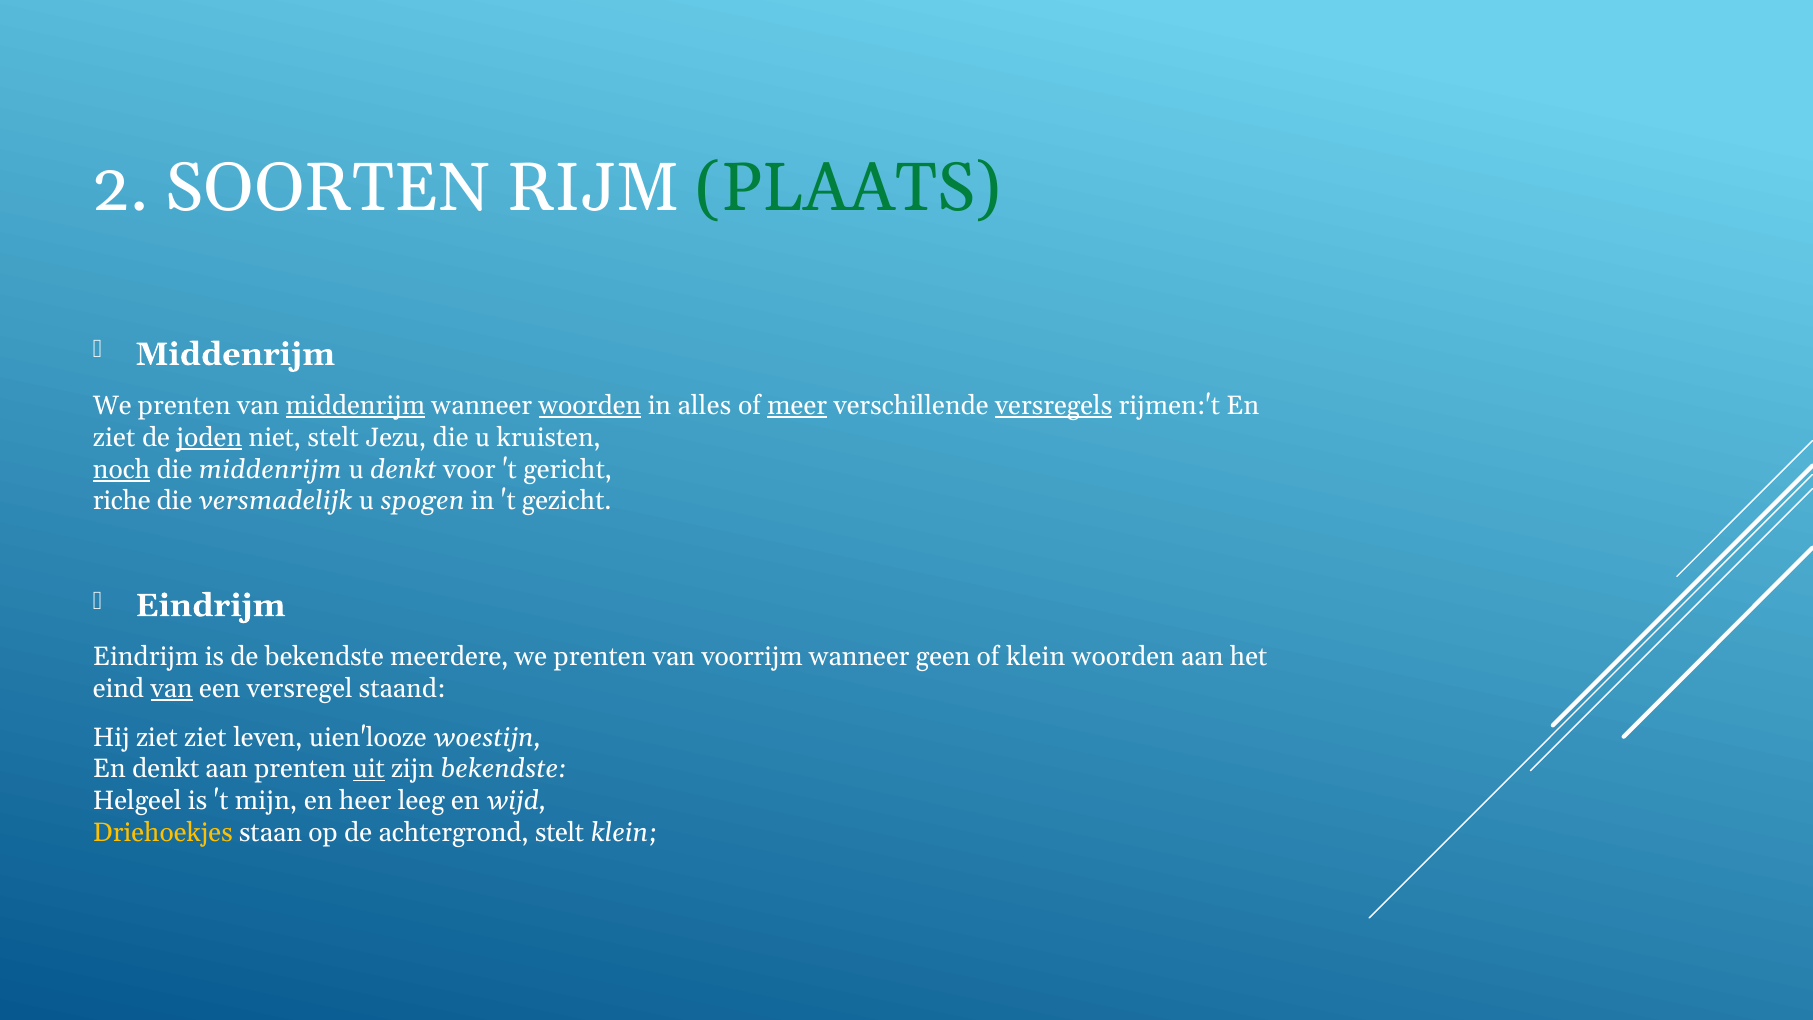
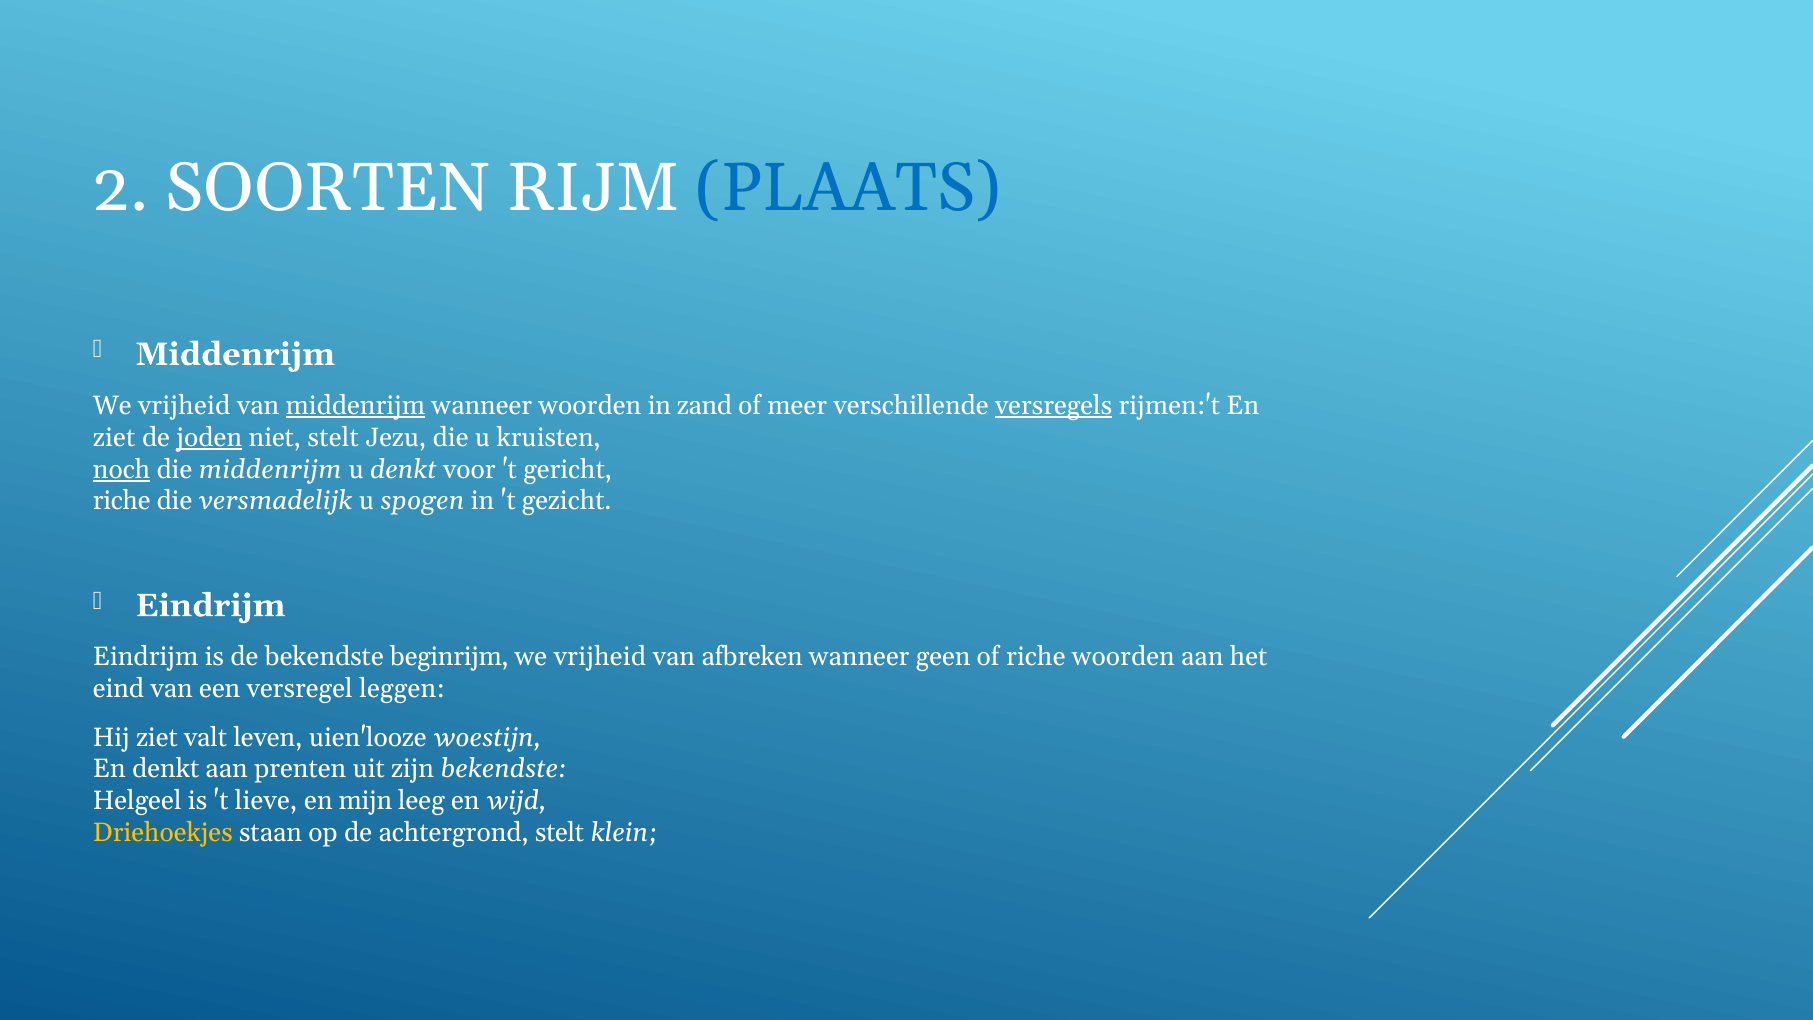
PLAATS colour: green -> blue (848, 188)
prenten: prenten -> vrijheid (184, 406)
woorden underline: present -> none (590, 406)
alles: alles -> zand (705, 406)
meer underline: present -> none (797, 406)
meerdere: meerdere -> beginrijm (450, 657)
prenten: prenten -> vrijheid (600, 657)
voorrijm: voorrijm -> afbreken (752, 657)
of klein: klein -> riche (1036, 657)
van underline: present -> none (172, 689)
staand: staand -> leggen (402, 689)
ziet ziet: ziet -> valt (206, 737)
uit underline: present -> none (369, 769)
mijn: mijn -> lieve (266, 801)
heer: heer -> mijn (365, 801)
